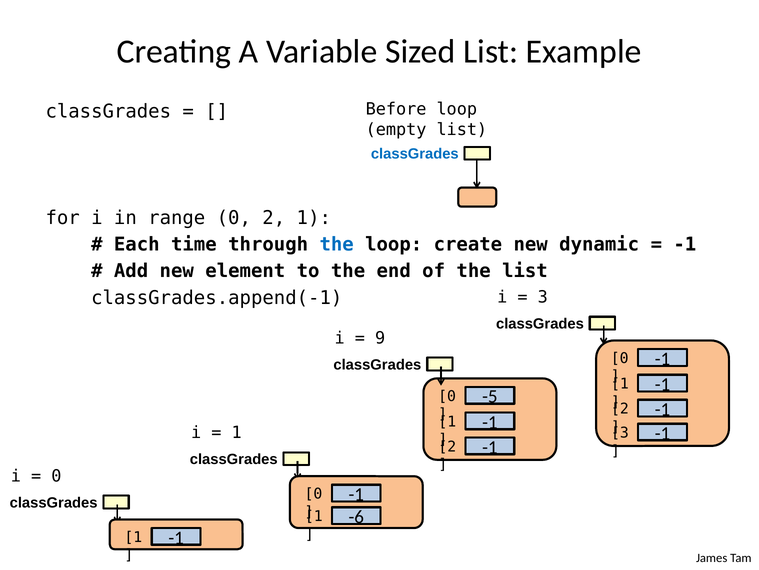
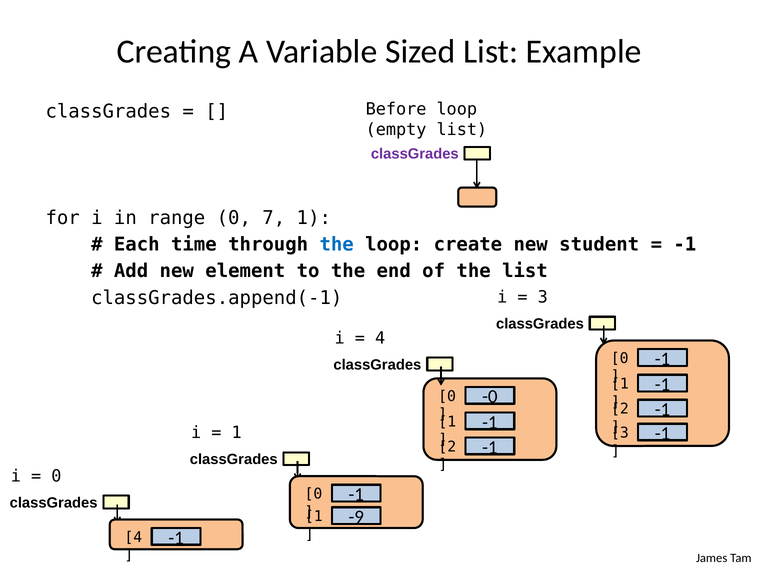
classGrades colour: blue -> purple (415, 154)
0 2: 2 -> 7 (274, 218)
dynamic: dynamic -> student (599, 244)
9: 9 -> 4 (380, 338)
-5: -5 -> -0 (490, 396)
-6: -6 -> -9 (356, 516)
1: 1 -> 4 (133, 537)
